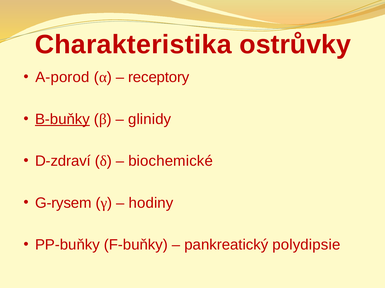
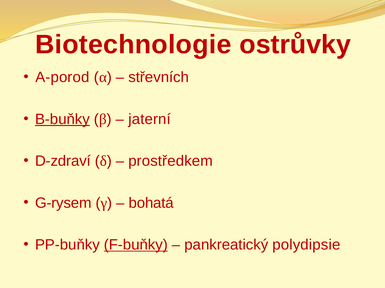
Charakteristika: Charakteristika -> Biotechnologie (133, 45)
receptory: receptory -> střevních (159, 77)
glinidy: glinidy -> jaterní (150, 119)
biochemické: biochemické -> prostředkem (171, 161)
hodiny: hodiny -> bohatá (151, 203)
F-buňky underline: none -> present (136, 245)
